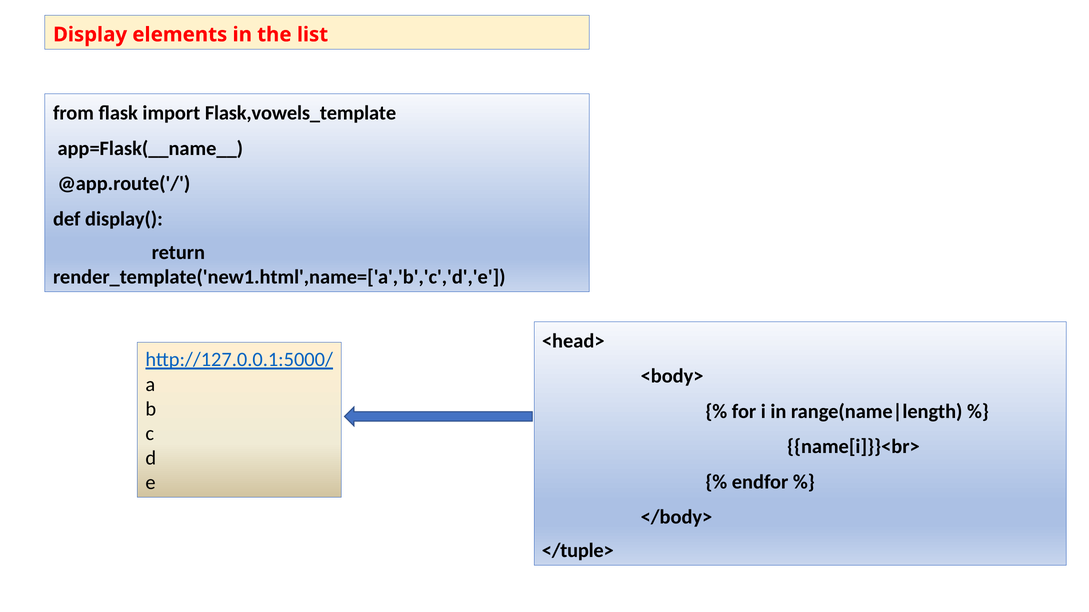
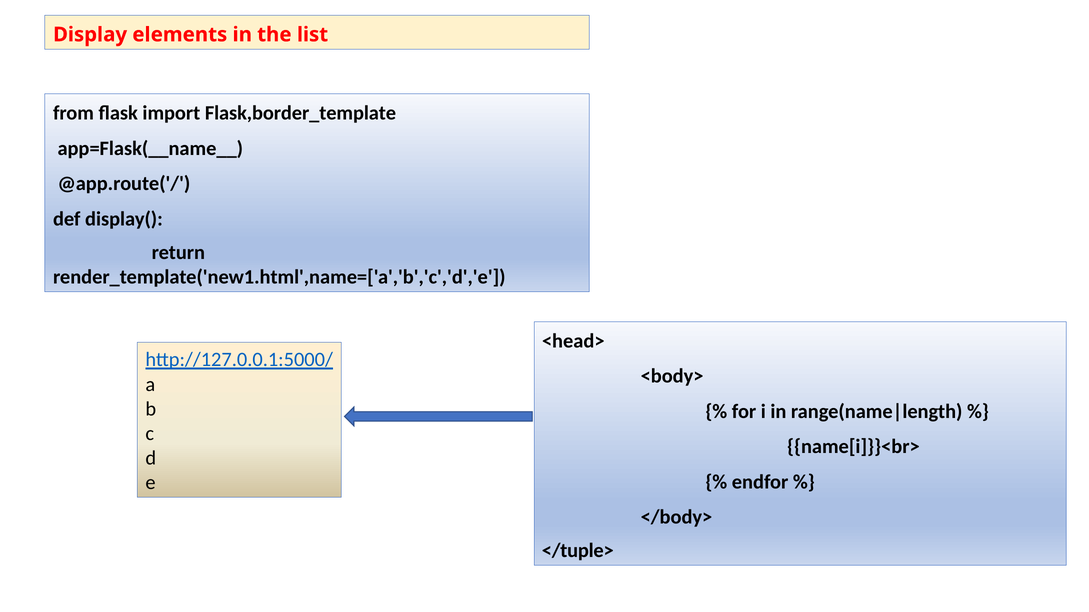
Flask,vowels_template: Flask,vowels_template -> Flask,border_template (300, 113)
